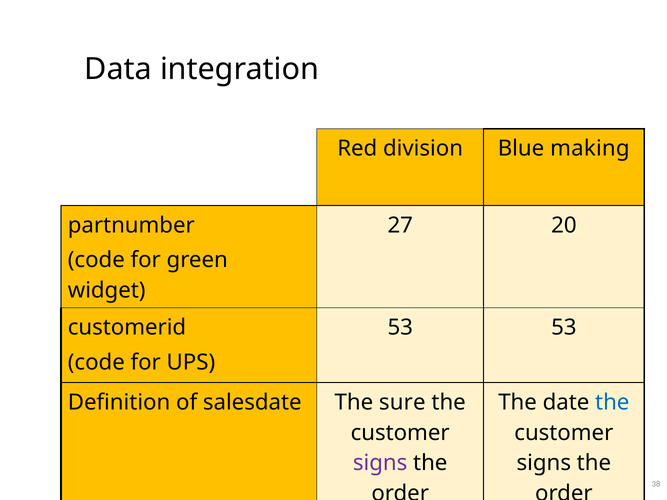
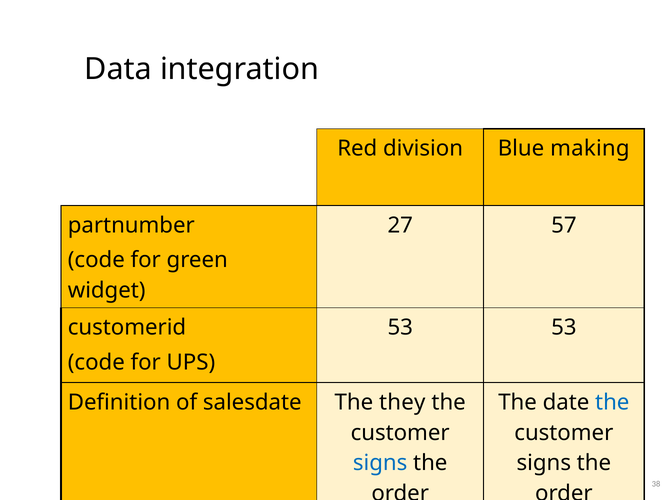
20: 20 -> 57 (564, 225)
sure: sure -> they (402, 403)
signs colour: purple -> blue (380, 463)
